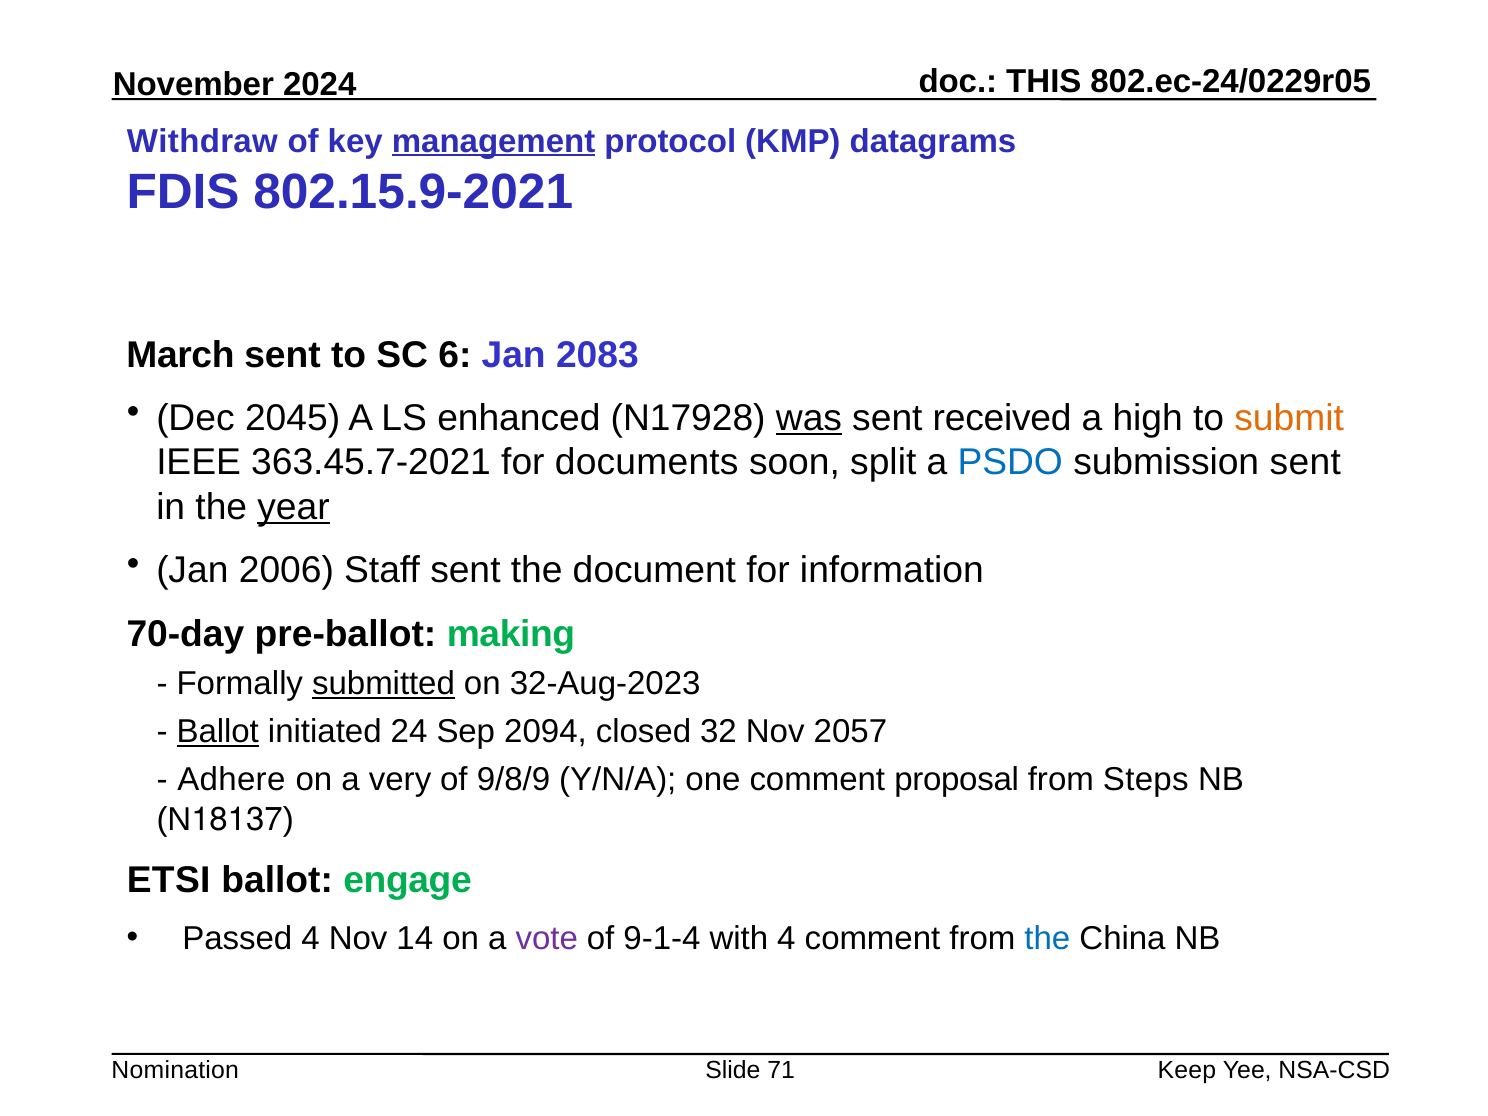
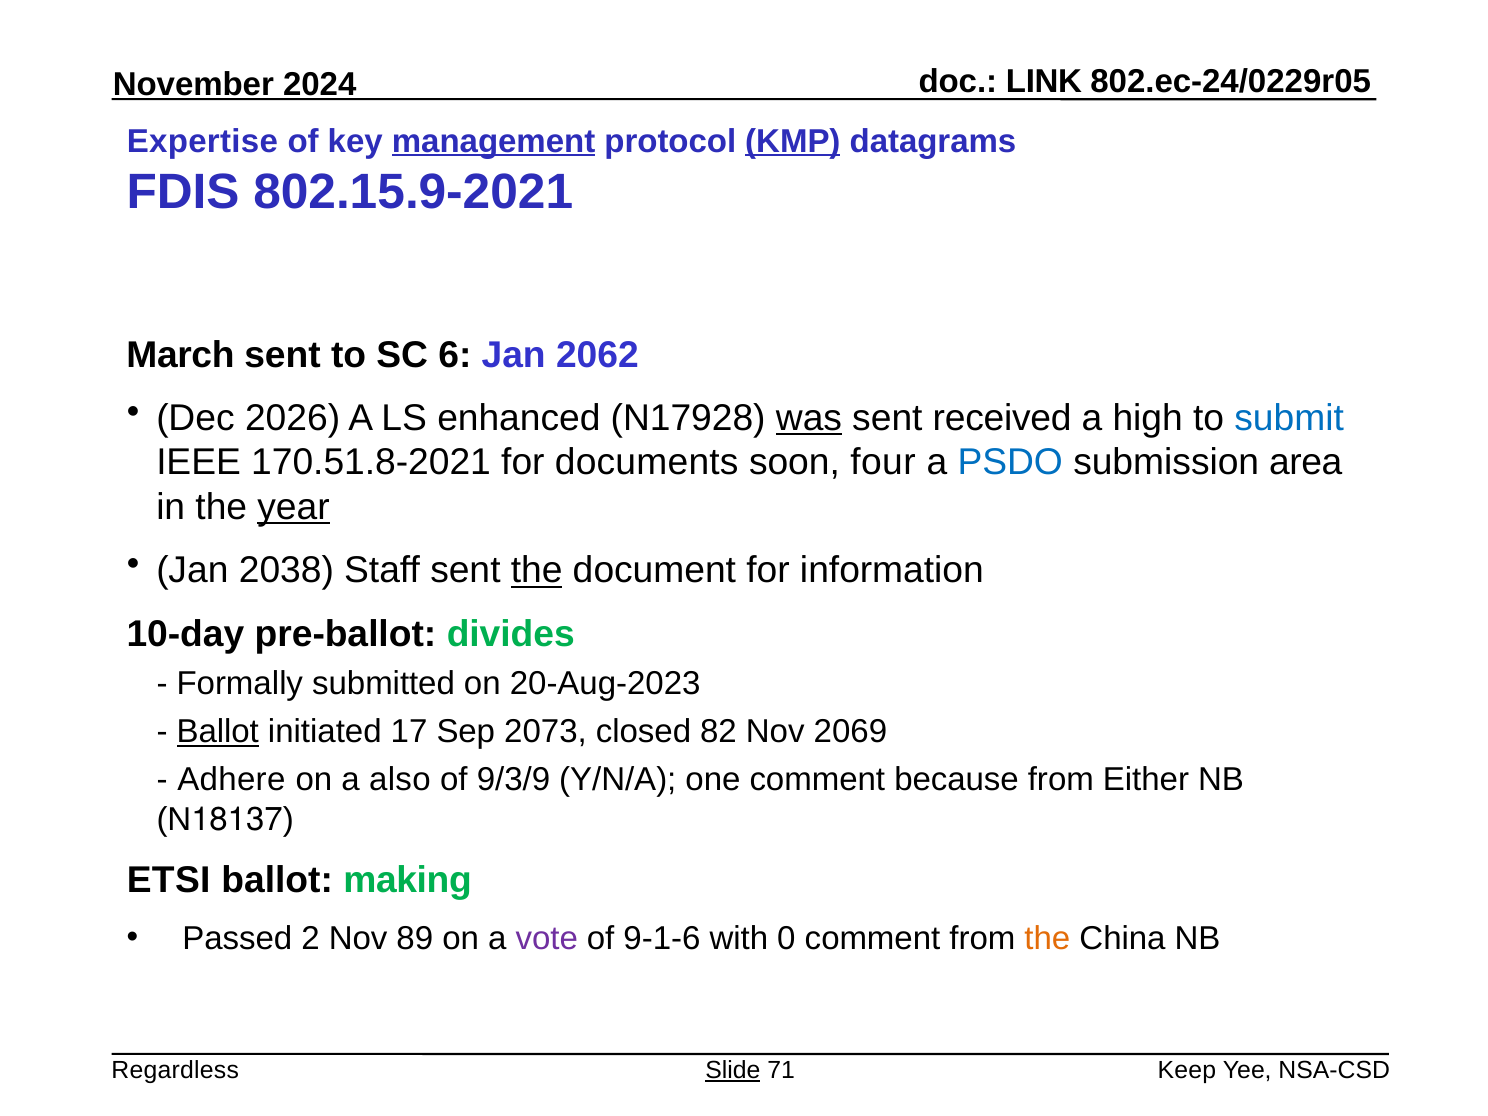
THIS: THIS -> LINK (1044, 82)
Withdraw: Withdraw -> Expertise (202, 141)
KMP underline: none -> present (793, 141)
2083: 2083 -> 2062 (597, 355)
2045: 2045 -> 2026 (293, 418)
submit colour: orange -> blue (1289, 418)
363.45.7-2021: 363.45.7-2021 -> 170.51.8-2021 (371, 463)
split: split -> four (883, 463)
submission sent: sent -> area (1306, 463)
2006: 2006 -> 2038 (286, 571)
the underline: none -> present (537, 571)
70-day: 70-day -> 10-day (185, 634)
making: making -> divides (511, 634)
submitted underline: present -> none (384, 684)
32-Aug-2023: 32-Aug-2023 -> 20-Aug-2023 (605, 684)
24: 24 -> 17 (409, 732)
2094: 2094 -> 2073 (545, 732)
32: 32 -> 82 (718, 732)
2057: 2057 -> 2069 (850, 732)
very: very -> also (400, 780)
9/8/9: 9/8/9 -> 9/3/9 (513, 780)
proposal: proposal -> because (957, 780)
Steps: Steps -> Either (1146, 780)
engage: engage -> making (408, 881)
Passed 4: 4 -> 2 (311, 939)
14: 14 -> 89 (415, 939)
9-1-4: 9-1-4 -> 9-1-6 (662, 939)
with 4: 4 -> 0 (786, 939)
the colour: blue -> orange (1047, 939)
Nomination: Nomination -> Regardless (175, 1070)
Slide underline: none -> present (733, 1070)
